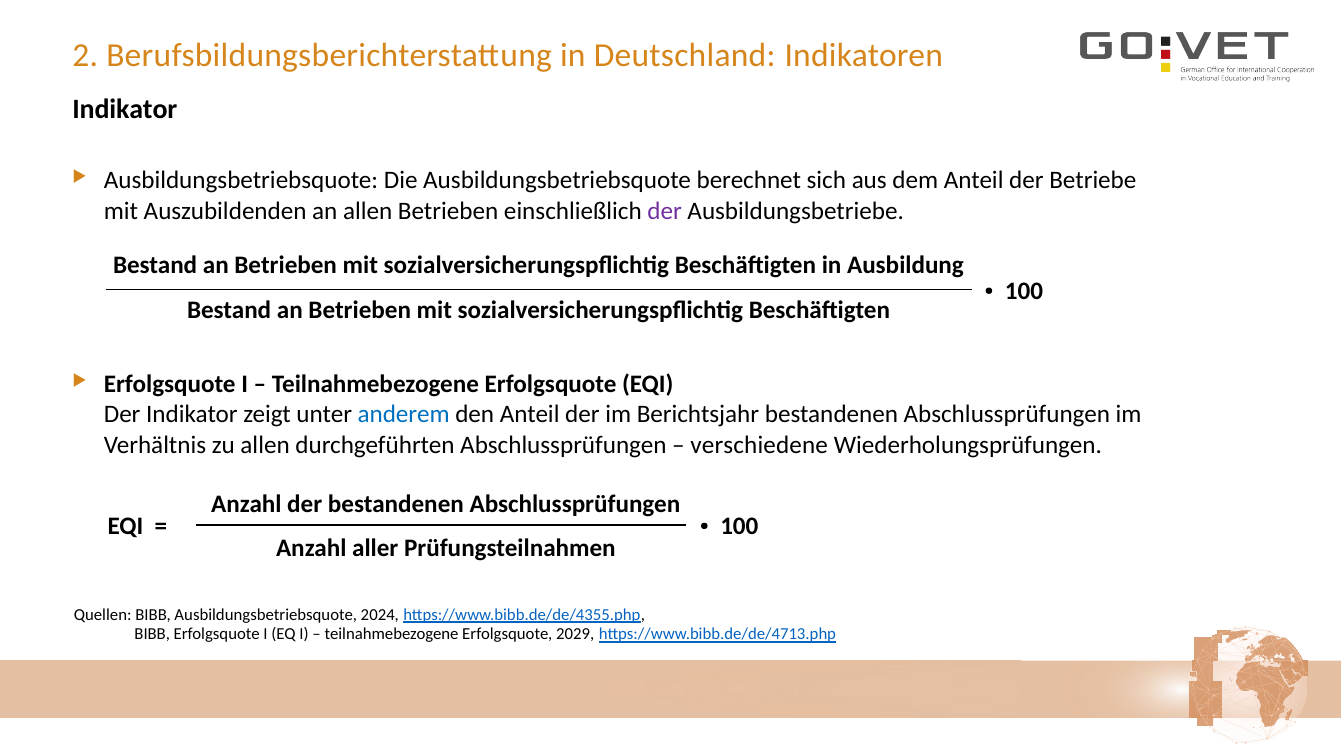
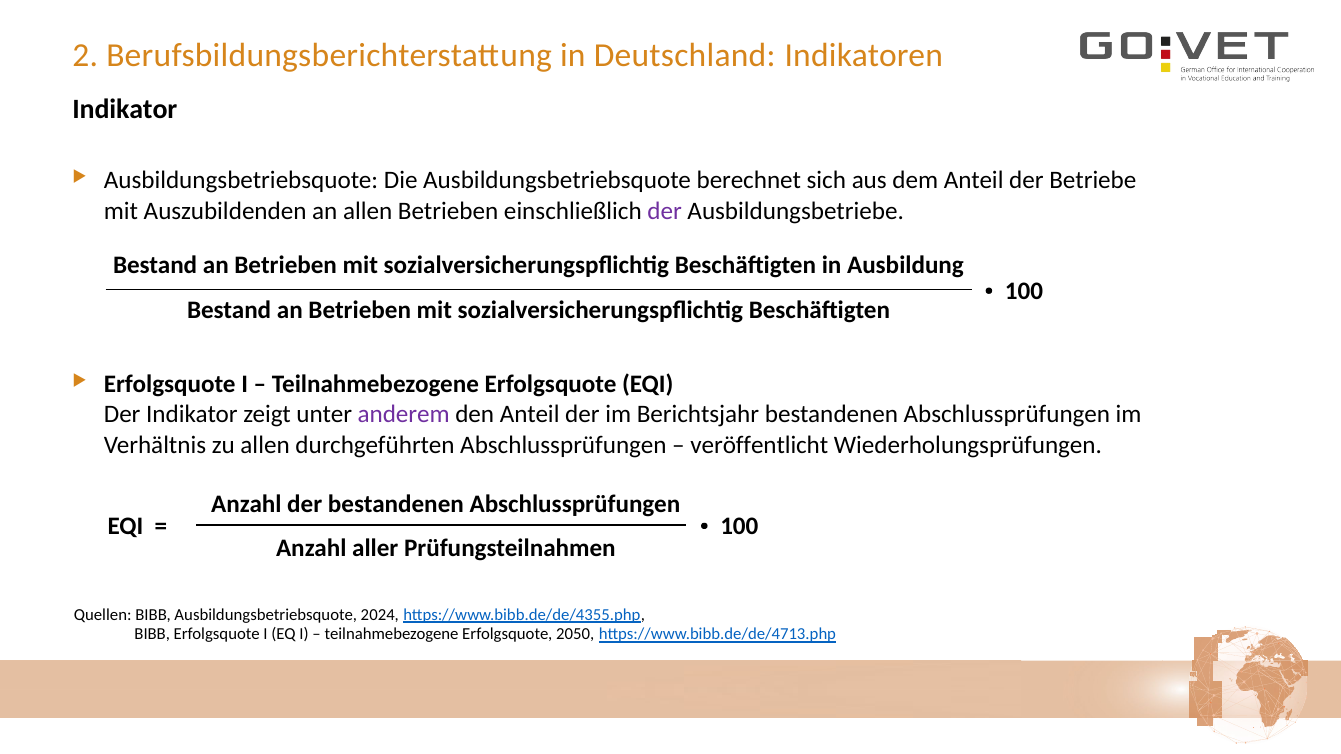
anderem colour: blue -> purple (404, 415)
verschiedene: verschiedene -> veröffentlicht (759, 446)
2029: 2029 -> 2050 (575, 635)
